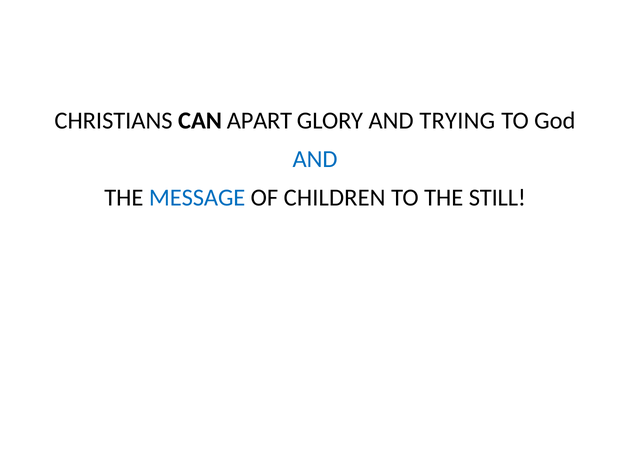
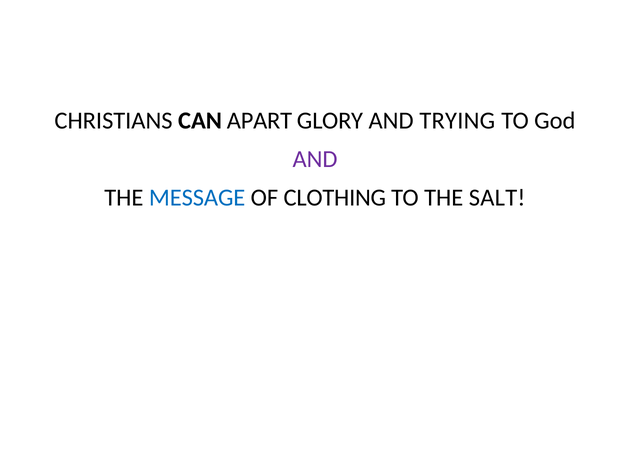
AND colour: blue -> purple (315, 159)
CHILDREN: CHILDREN -> CLOTHING (335, 198)
STILL: STILL -> SALT (497, 198)
